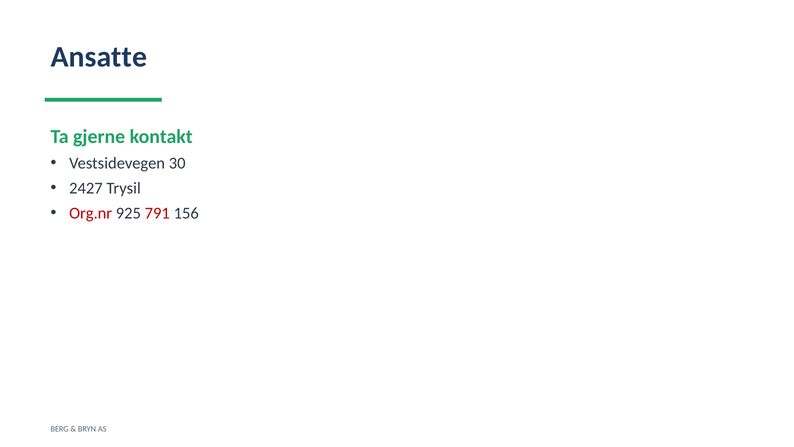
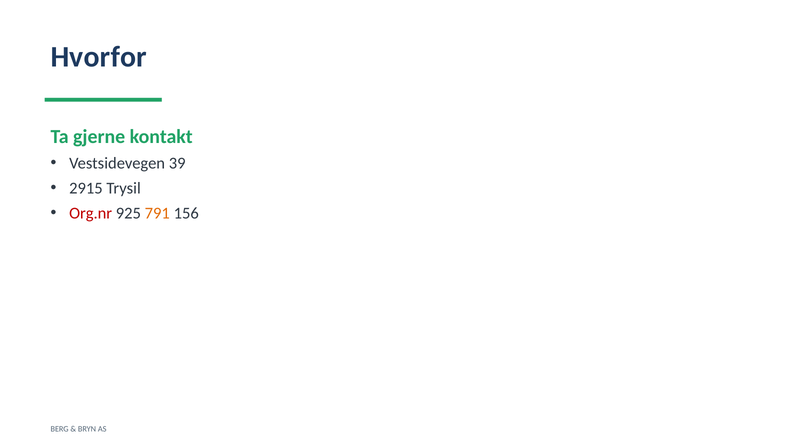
Ansatte: Ansatte -> Hvorfor (99, 57)
30: 30 -> 39 (177, 163)
2427: 2427 -> 2915 (86, 188)
791 colour: red -> orange (157, 213)
